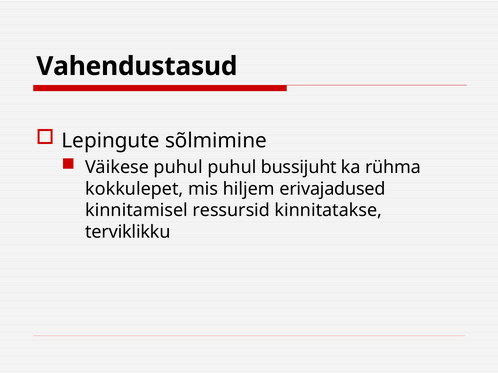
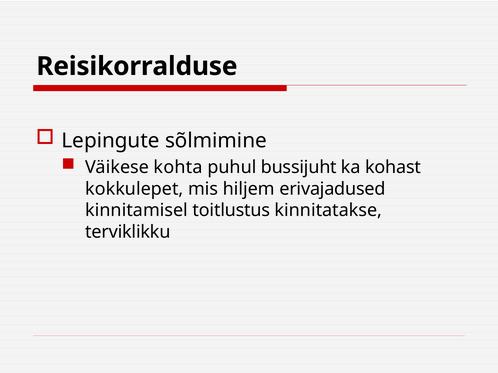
Vahendustasud: Vahendustasud -> Reisikorralduse (137, 66)
Väikese puhul: puhul -> kohta (178, 168)
rühma: rühma -> kohast (393, 168)
ressursid: ressursid -> toitlustus (231, 211)
